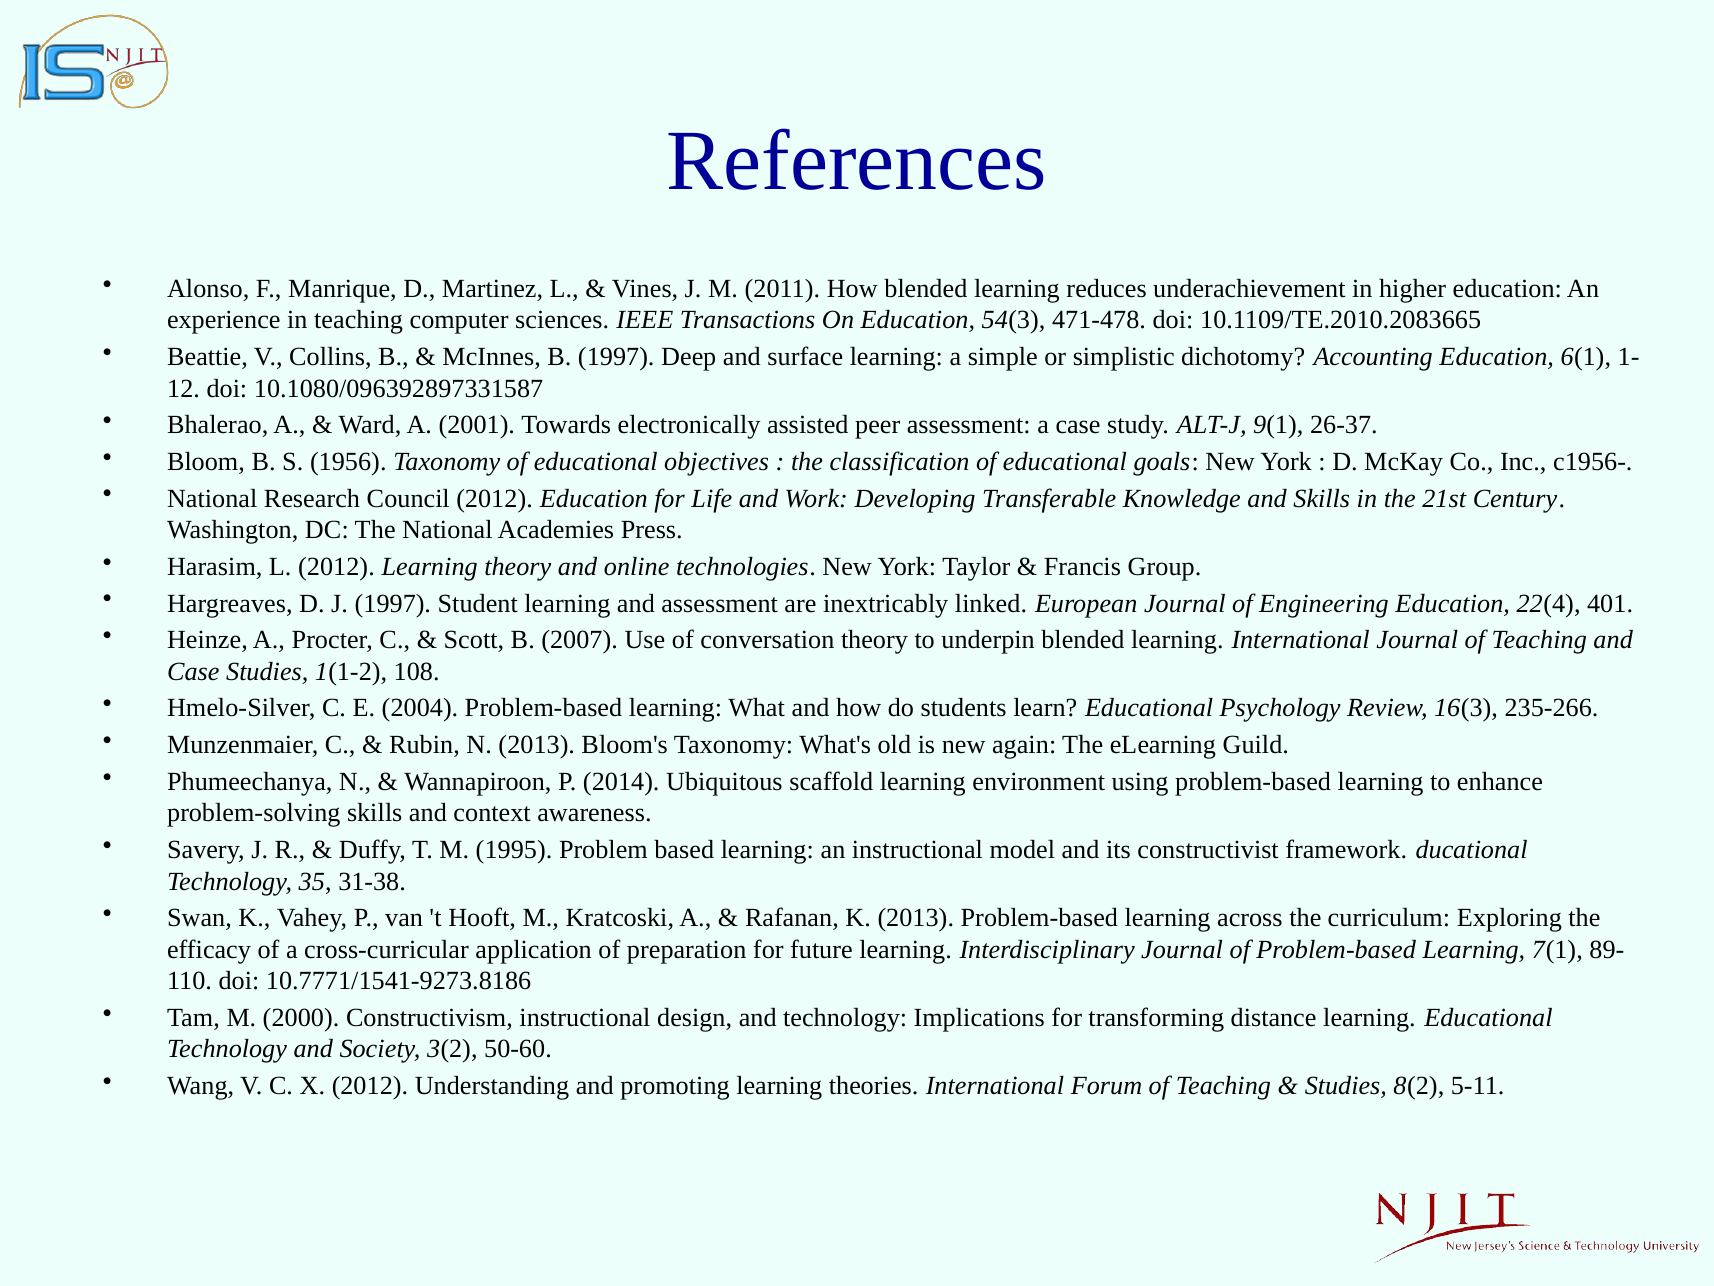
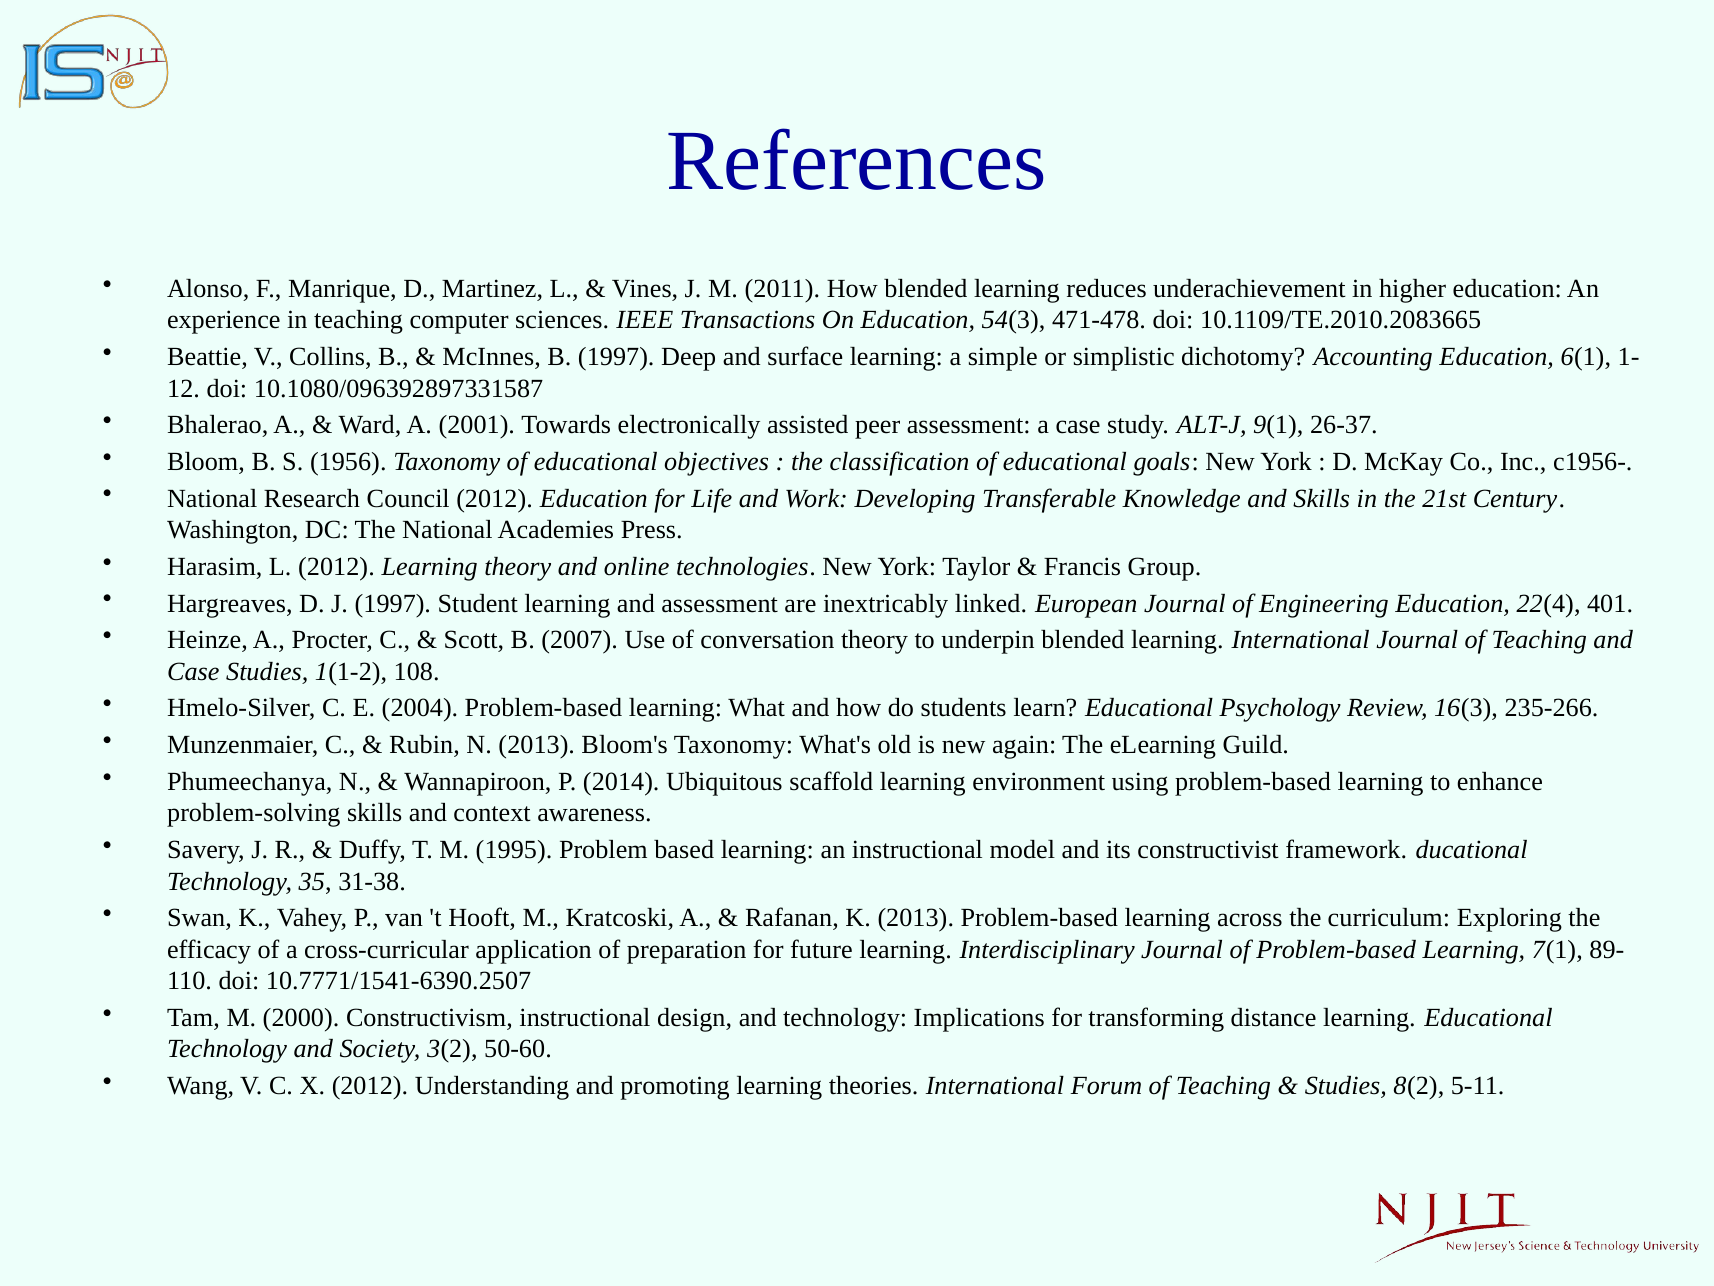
10.7771/1541-9273.8186: 10.7771/1541-9273.8186 -> 10.7771/1541-6390.2507 (399, 981)
